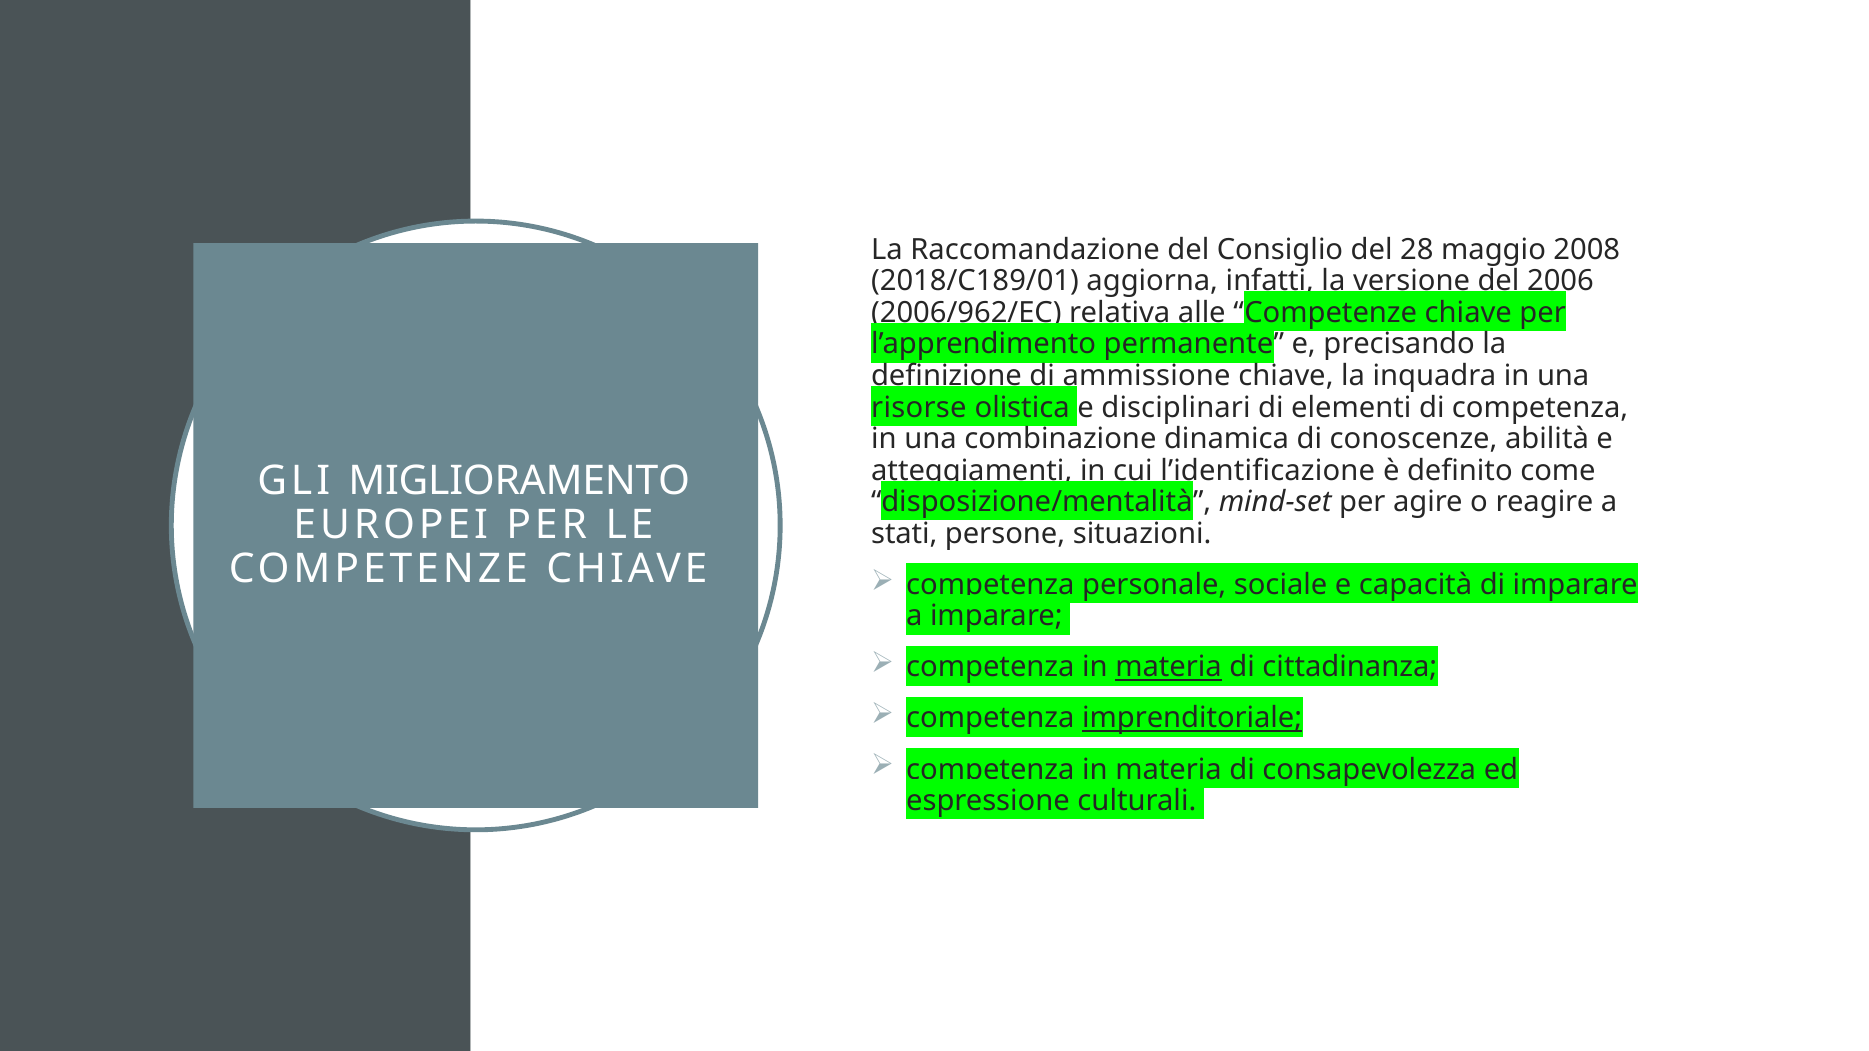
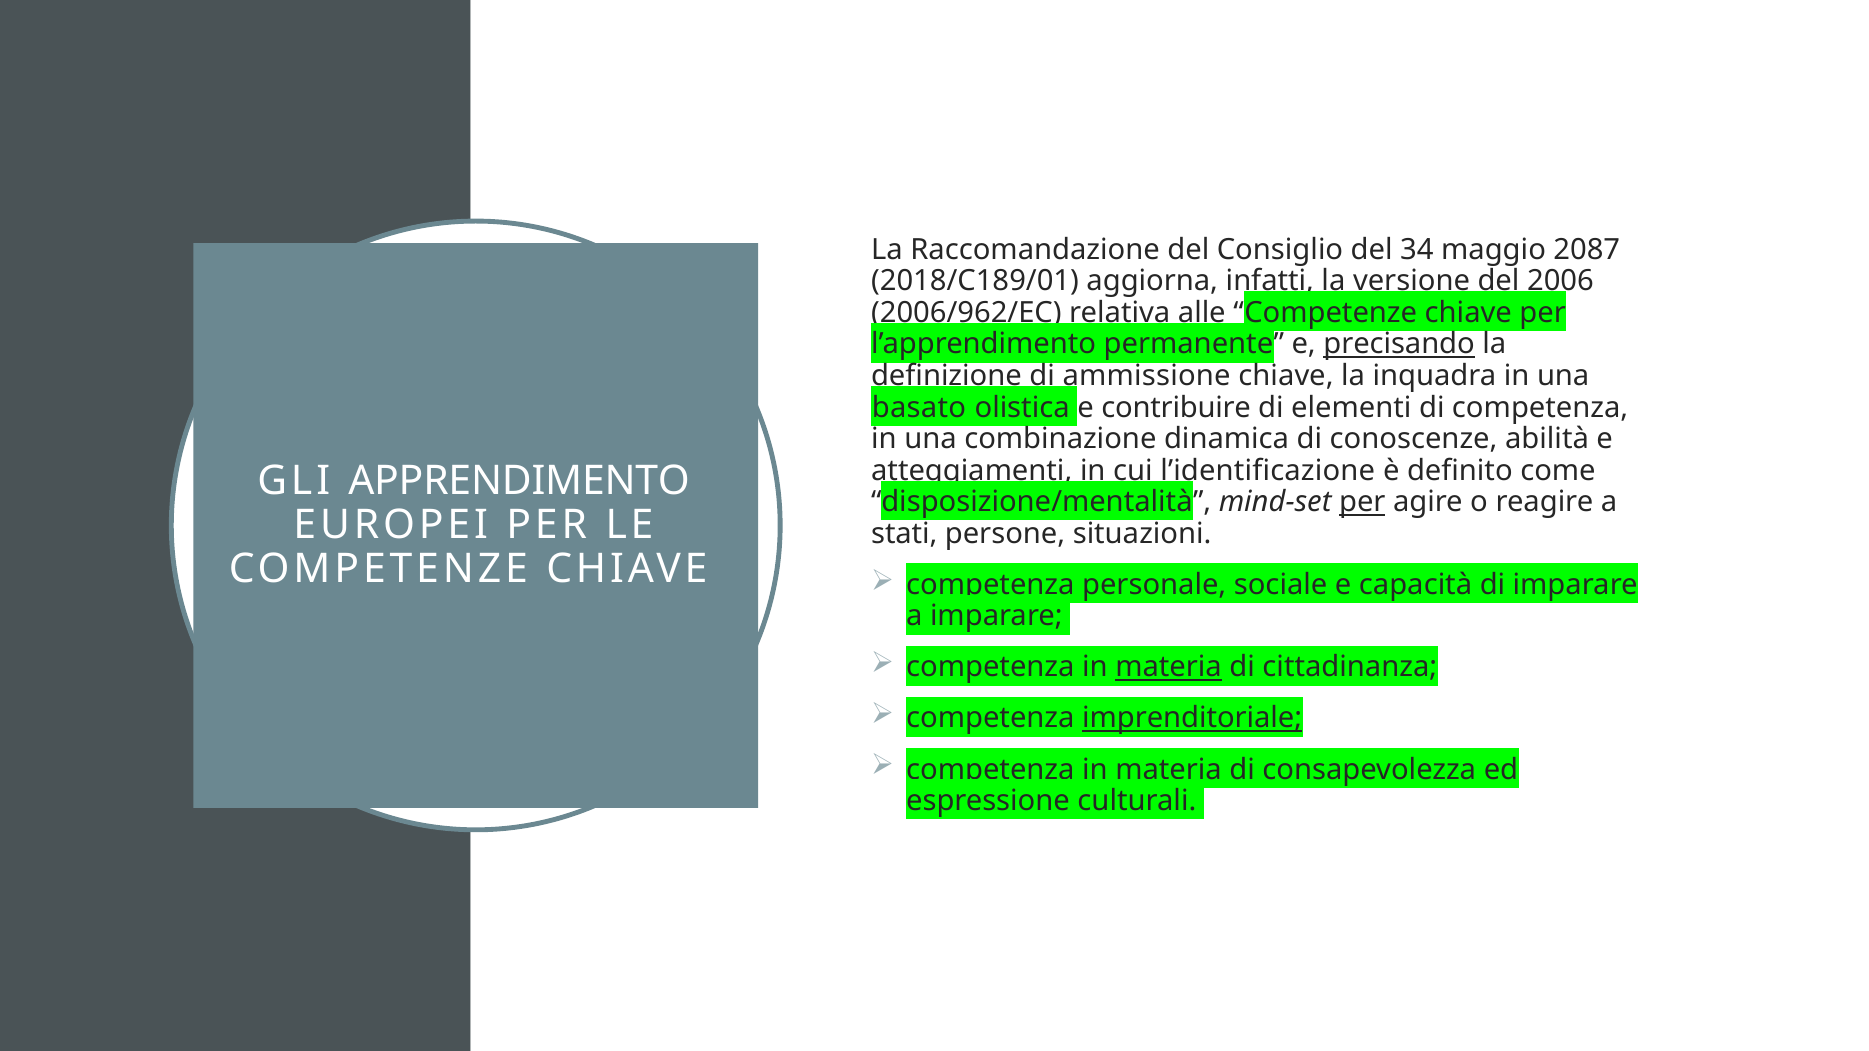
28: 28 -> 34 (1417, 250)
2008: 2008 -> 2087 (1587, 250)
precisando underline: none -> present (1399, 344)
risorse: risorse -> basato (919, 408)
disciplinari: disciplinari -> contribuire (1176, 408)
MIGLIORAMENTO: MIGLIORAMENTO -> APPRENDIMENTO (519, 481)
per underline: none -> present (1362, 502)
